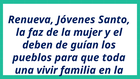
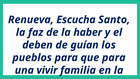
Jóvenes: Jóvenes -> Escucha (76, 20)
mujer: mujer -> haber (88, 32)
que toda: toda -> para (114, 57)
